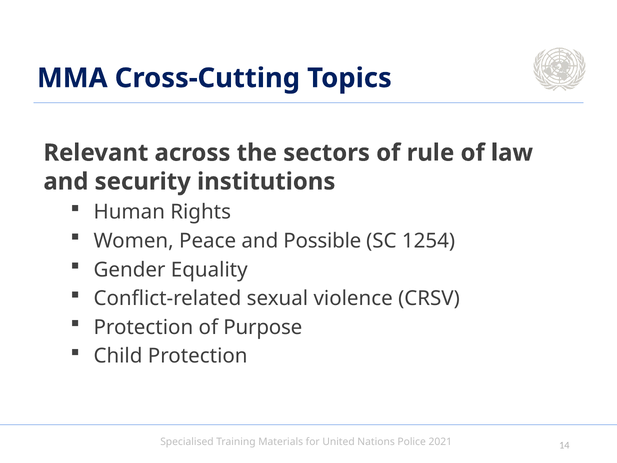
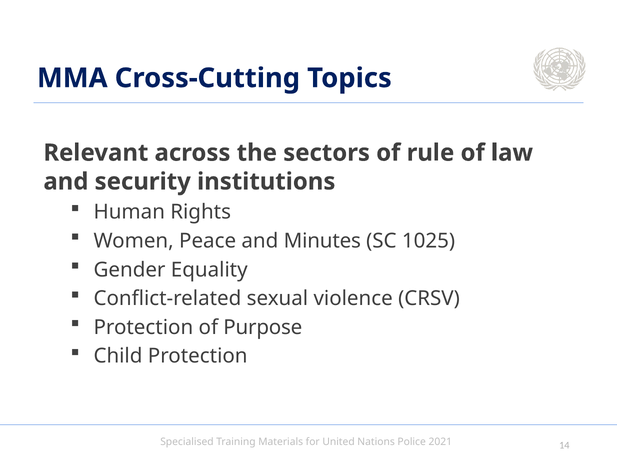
Possible: Possible -> Minutes (322, 241)
1254: 1254 -> 1025 (429, 241)
